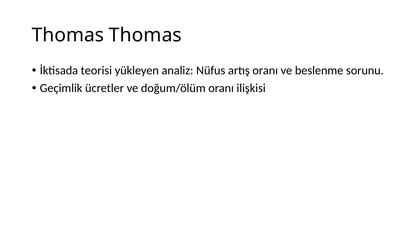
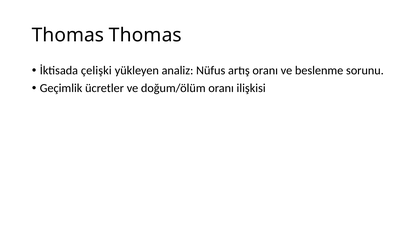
teorisi: teorisi -> çelişki (96, 71)
